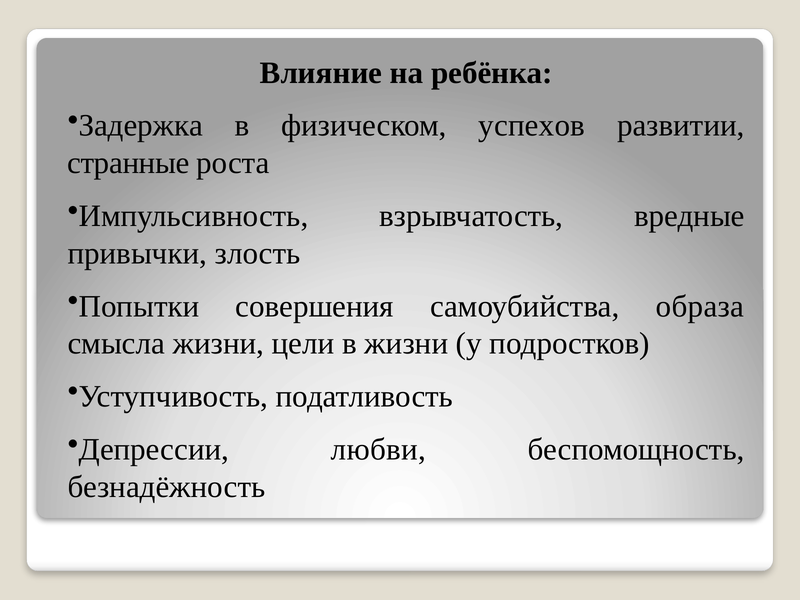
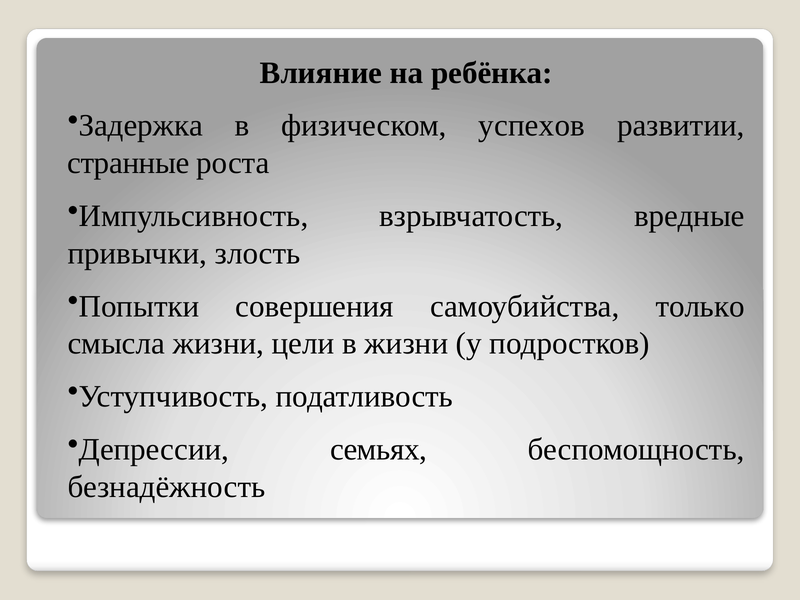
образа: образа -> только (700, 306)
любви: любви -> семьях (379, 449)
